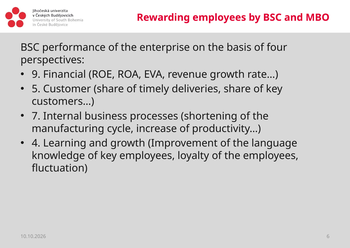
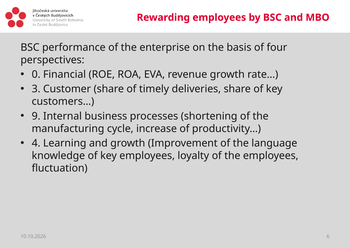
9: 9 -> 0 (36, 74)
5: 5 -> 3 (36, 89)
7: 7 -> 9 (36, 116)
